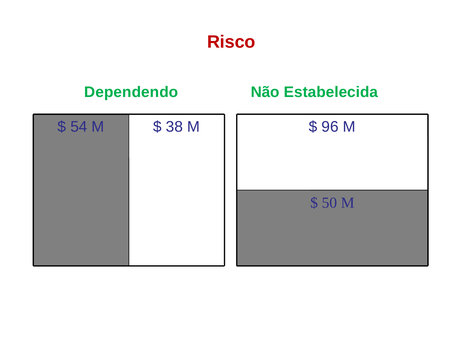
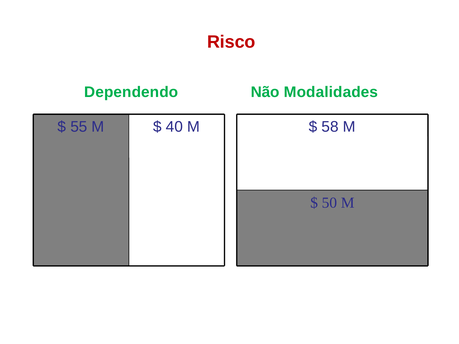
Estabelecida: Estabelecida -> Modalidades (331, 92)
54: 54 -> 55 (79, 127)
38: 38 -> 40 (175, 127)
96: 96 -> 58 (330, 127)
